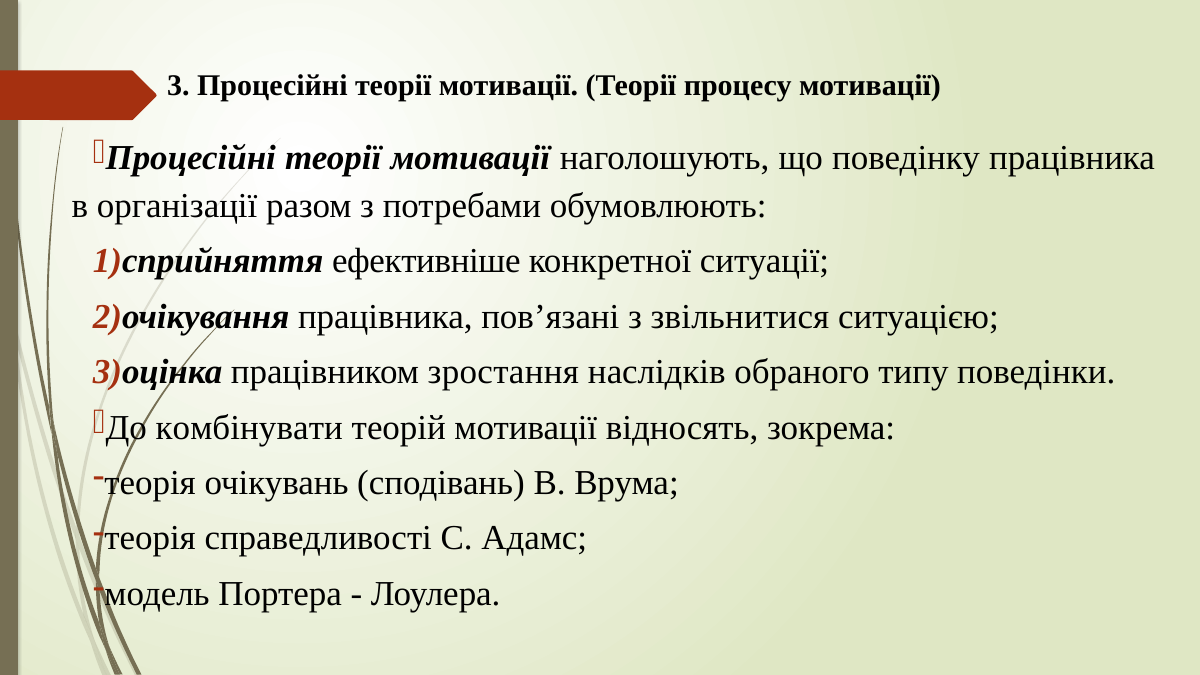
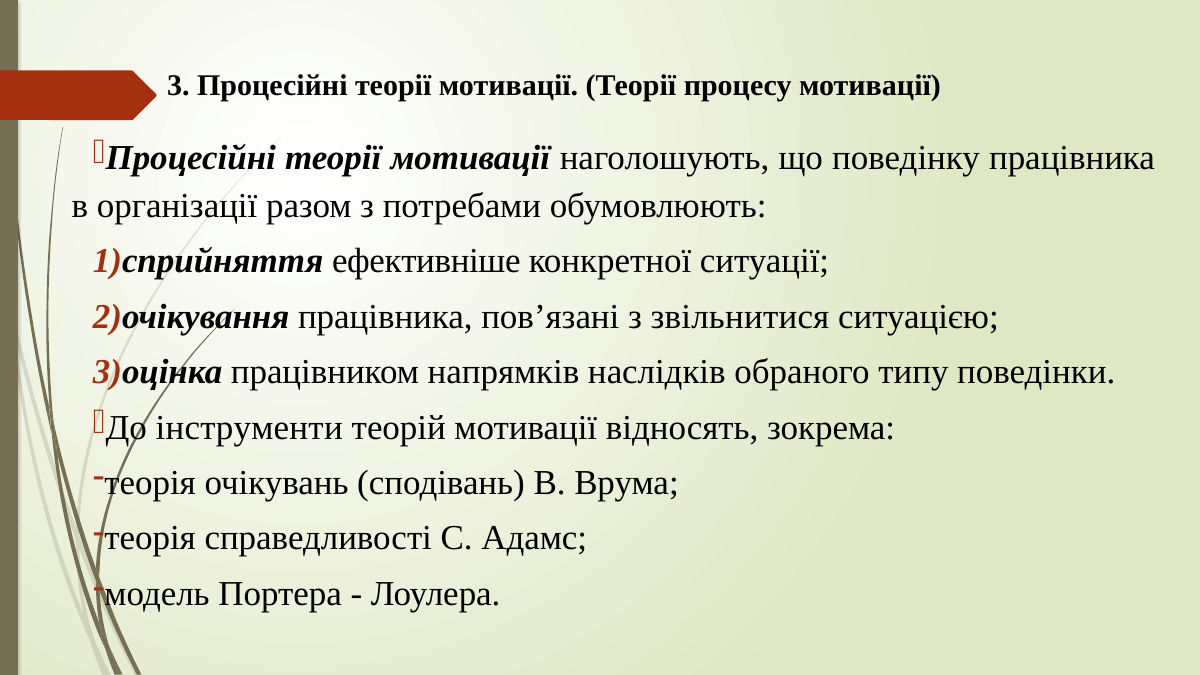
зростання: зростання -> напрямків (503, 372)
комбінувати: комбінувати -> інструменти (249, 427)
